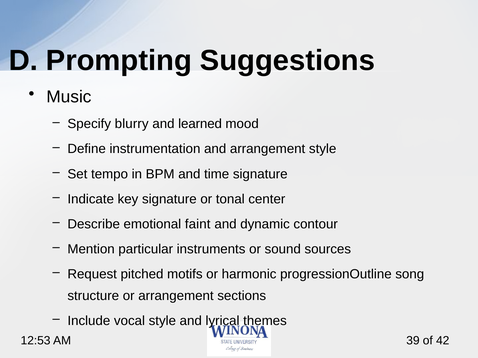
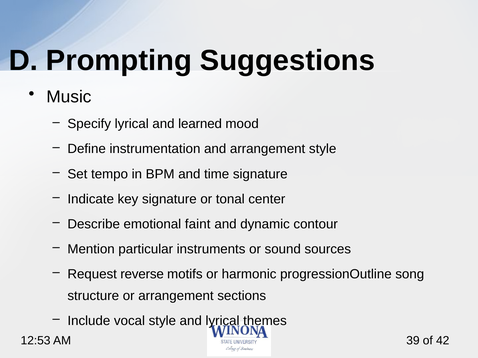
Specify blurry: blurry -> lyrical (132, 124)
pitched: pitched -> reverse (142, 275)
